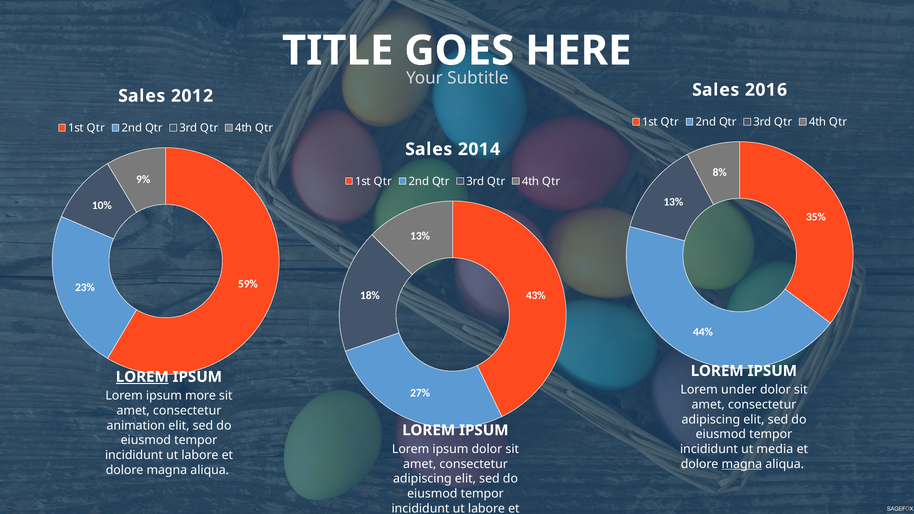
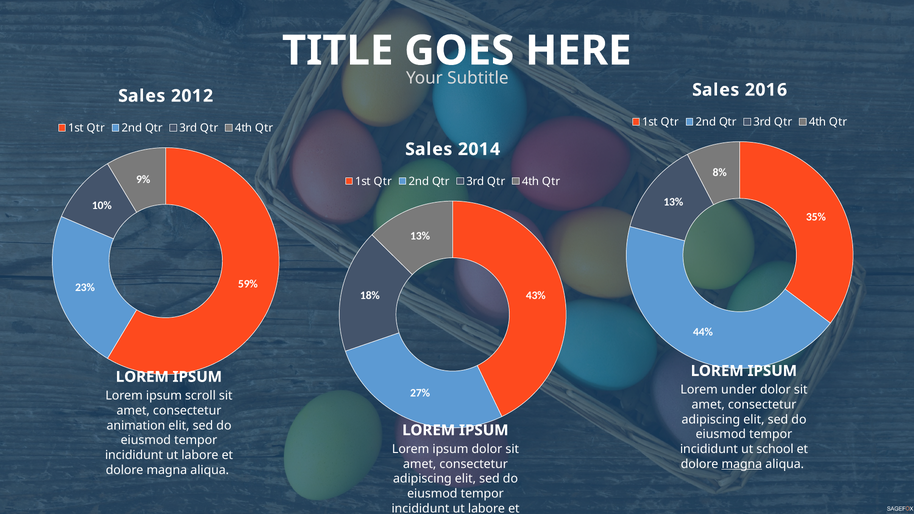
LOREM underline: present -> none (142, 377)
more: more -> scroll (200, 396)
media: media -> school (775, 449)
